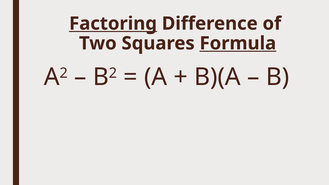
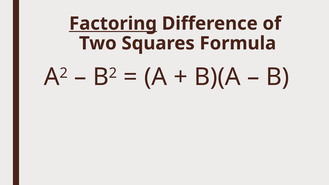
Formula underline: present -> none (238, 43)
